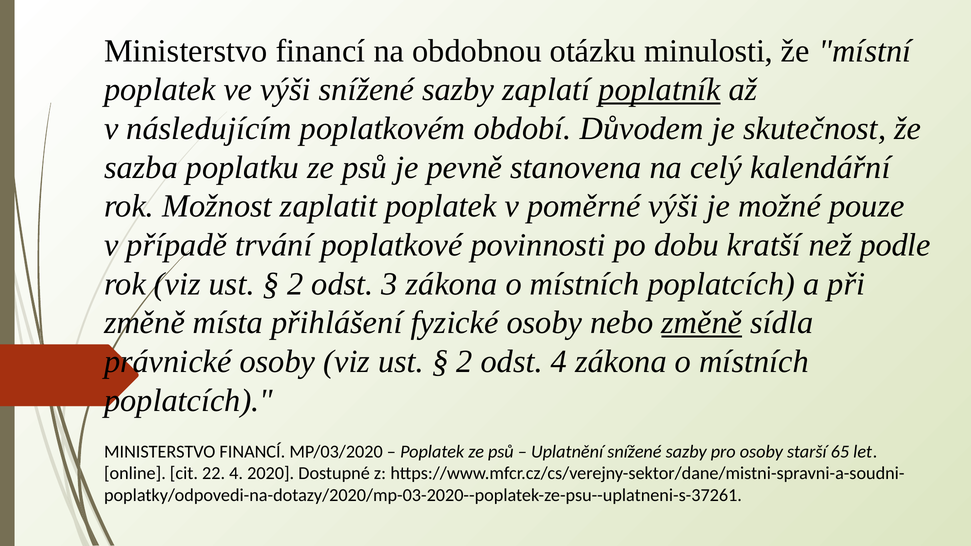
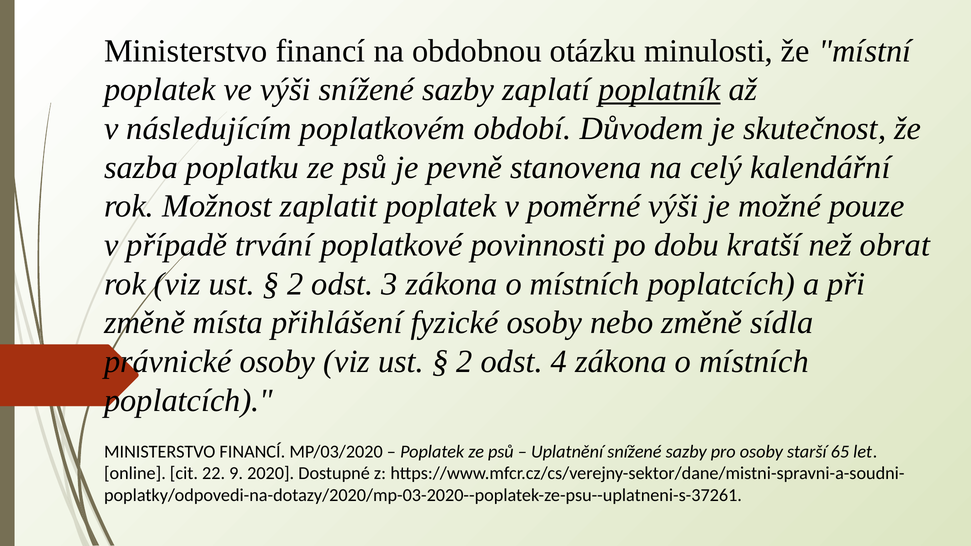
podle: podle -> obrat (895, 245)
změně underline: present -> none (702, 323)
22 4: 4 -> 9 (236, 474)
